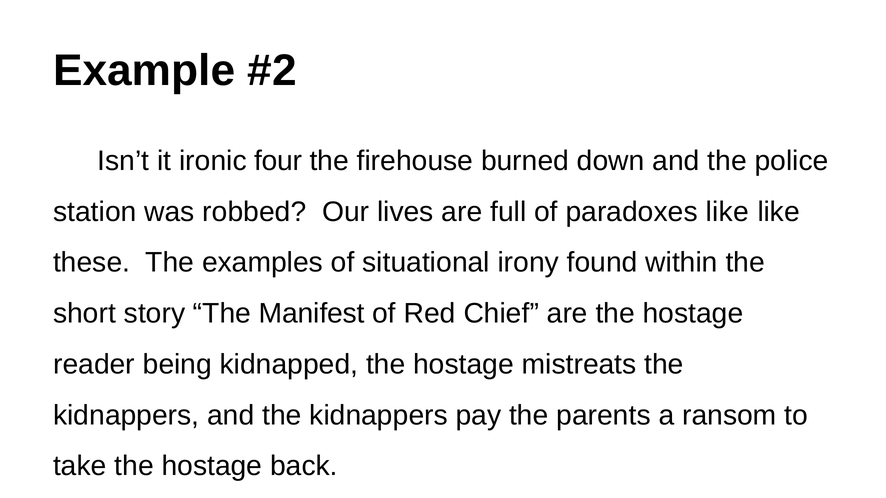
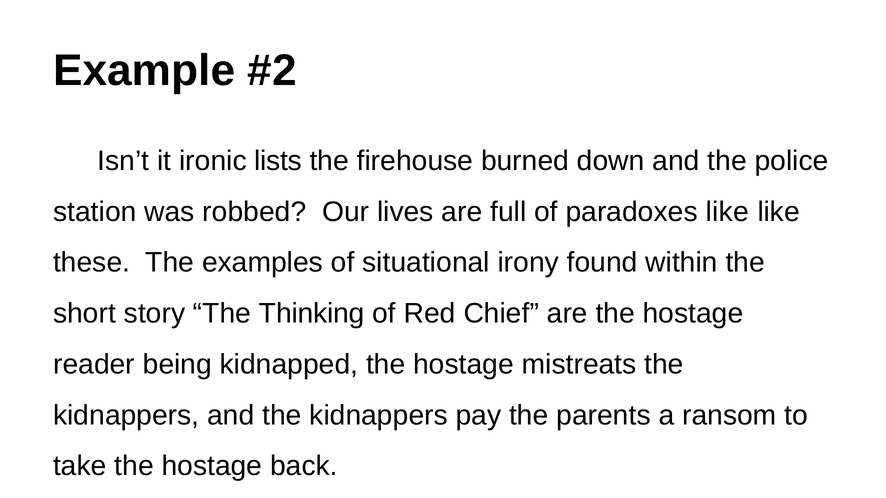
four: four -> lists (278, 161)
Manifest: Manifest -> Thinking (312, 314)
